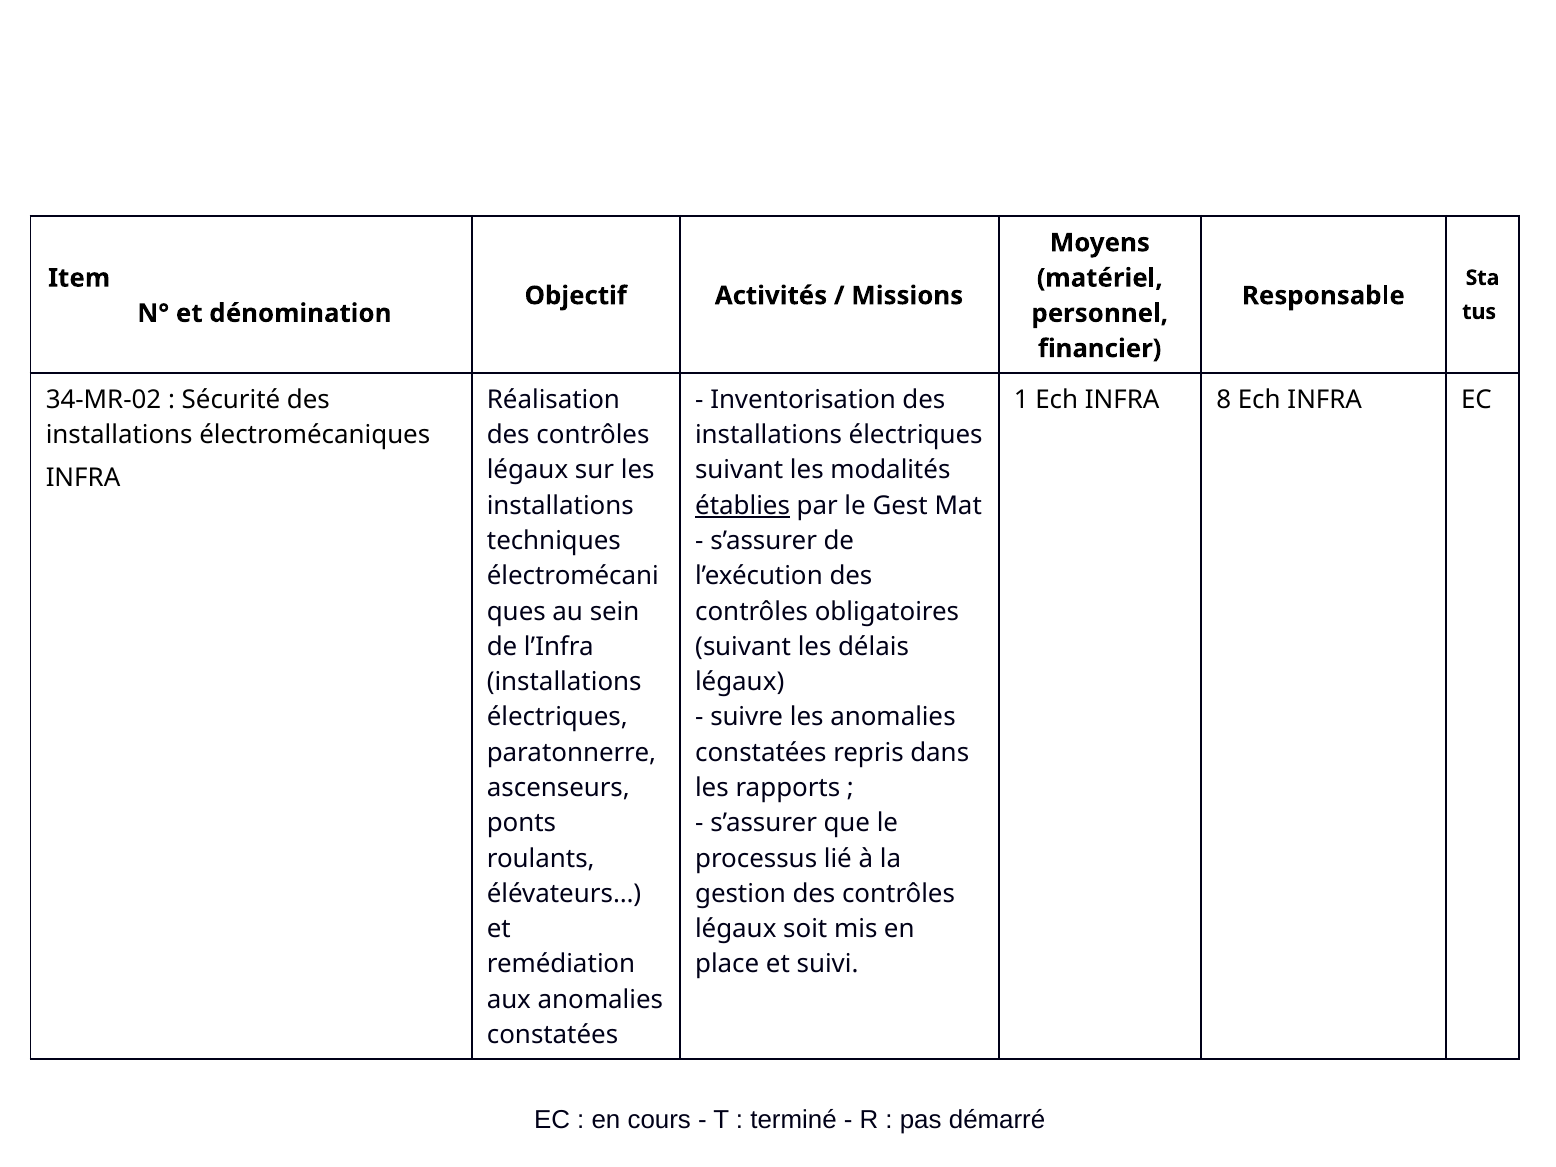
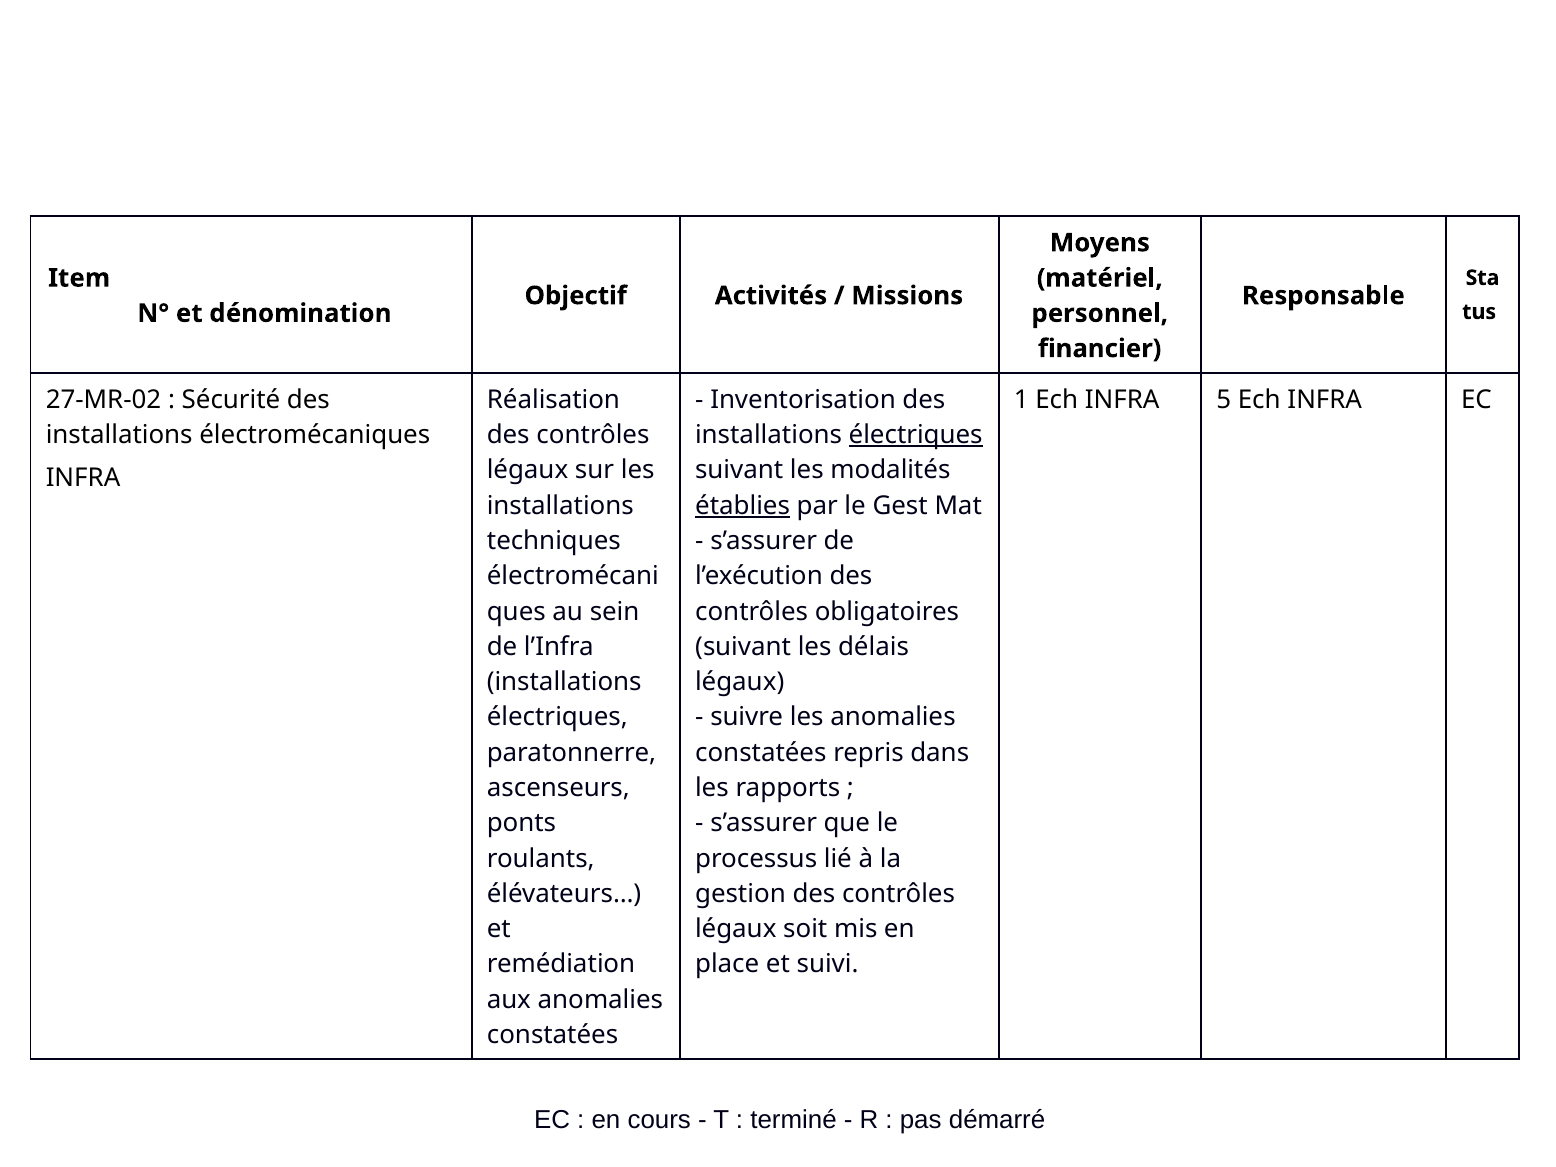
34-MR-02: 34-MR-02 -> 27-MR-02 (104, 400)
8: 8 -> 5 (1224, 400)
électriques underline: none -> present (916, 435)
